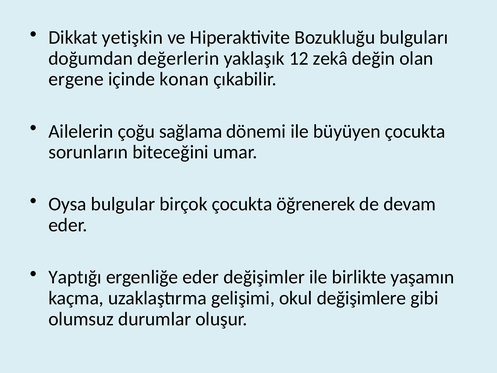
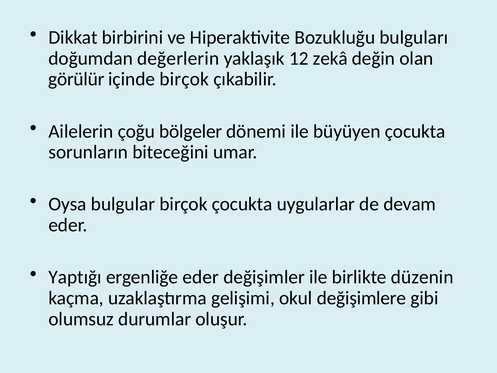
yetişkin: yetişkin -> birbirini (132, 37)
ergene: ergene -> görülür (76, 79)
içinde konan: konan -> birçok (184, 79)
sağlama: sağlama -> bölgeler (191, 131)
öğrenerek: öğrenerek -> uygularlar (316, 204)
yaşamın: yaşamın -> düzenin (422, 277)
